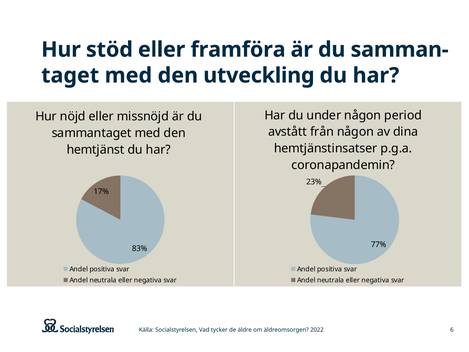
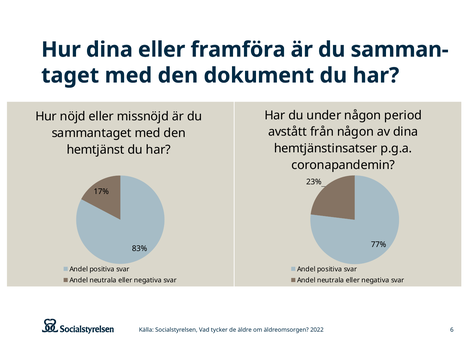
Hur stöd: stöd -> dina (109, 50)
utveckling: utveckling -> dokument (259, 75)
